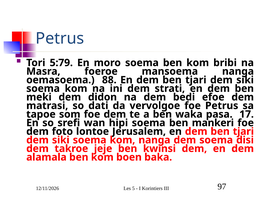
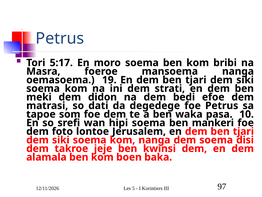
5:79: 5:79 -> 5:17 (61, 63)
88: 88 -> 19 (109, 80)
vervolgoe: vervolgoe -> degedege (155, 105)
17: 17 -> 10 (247, 114)
